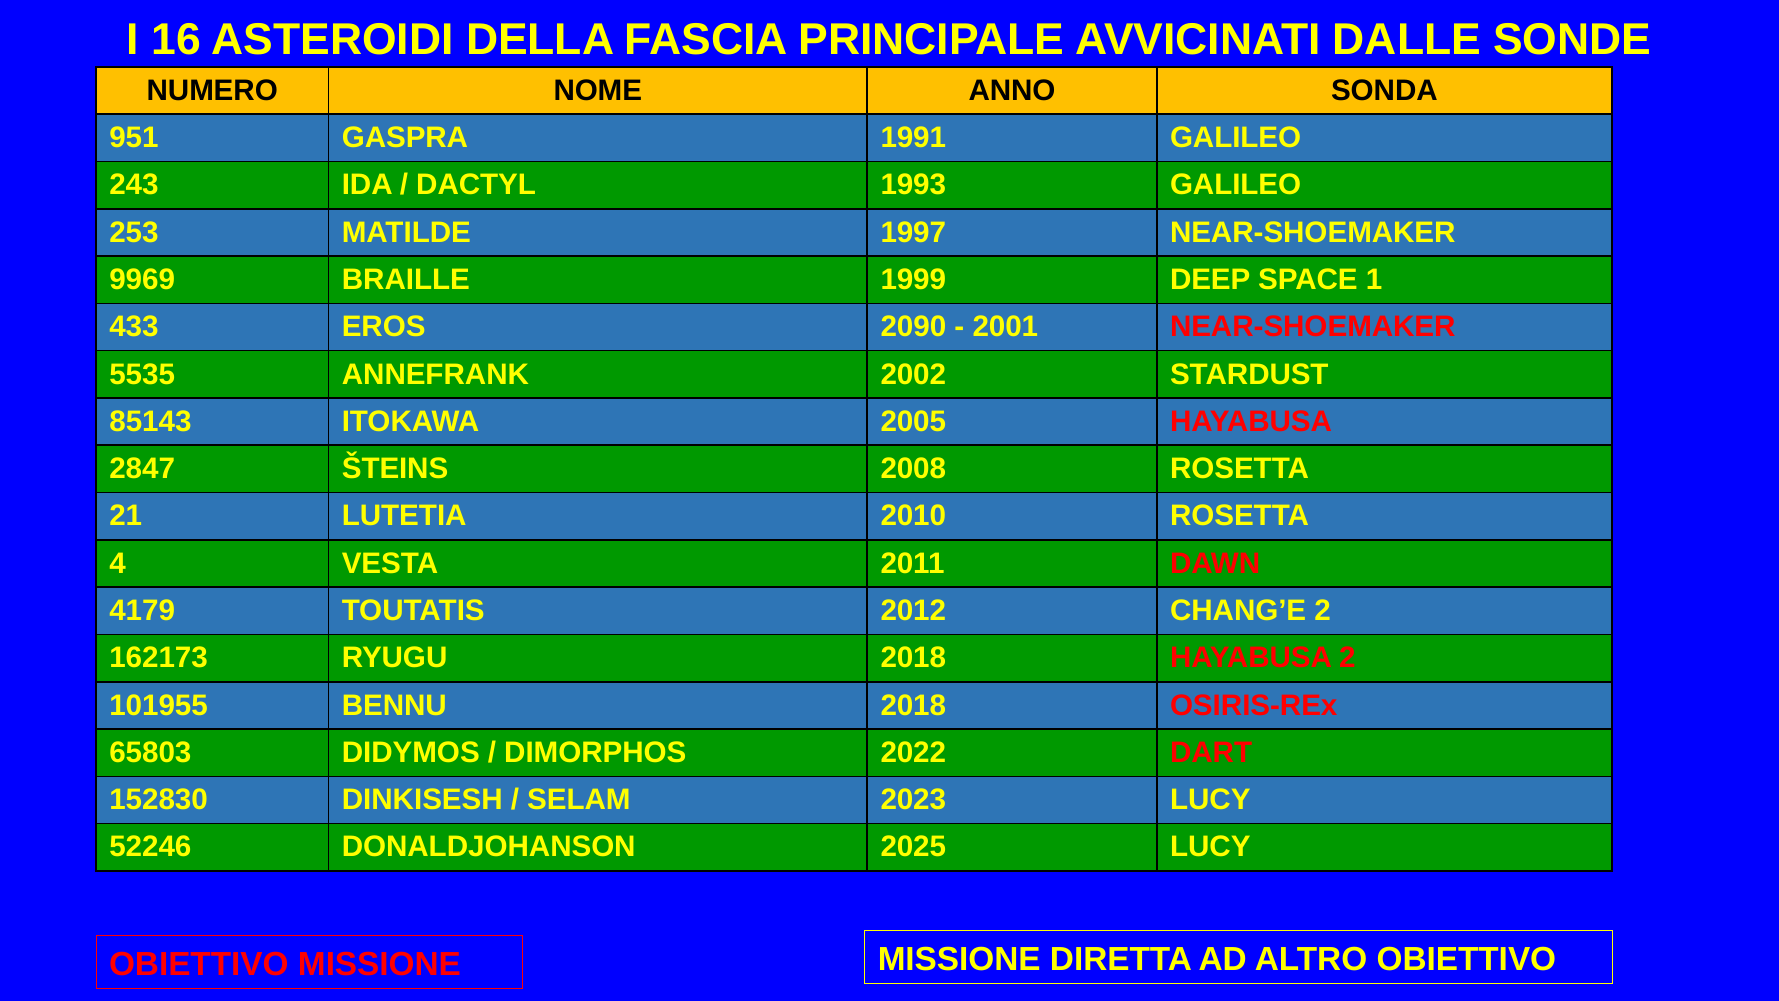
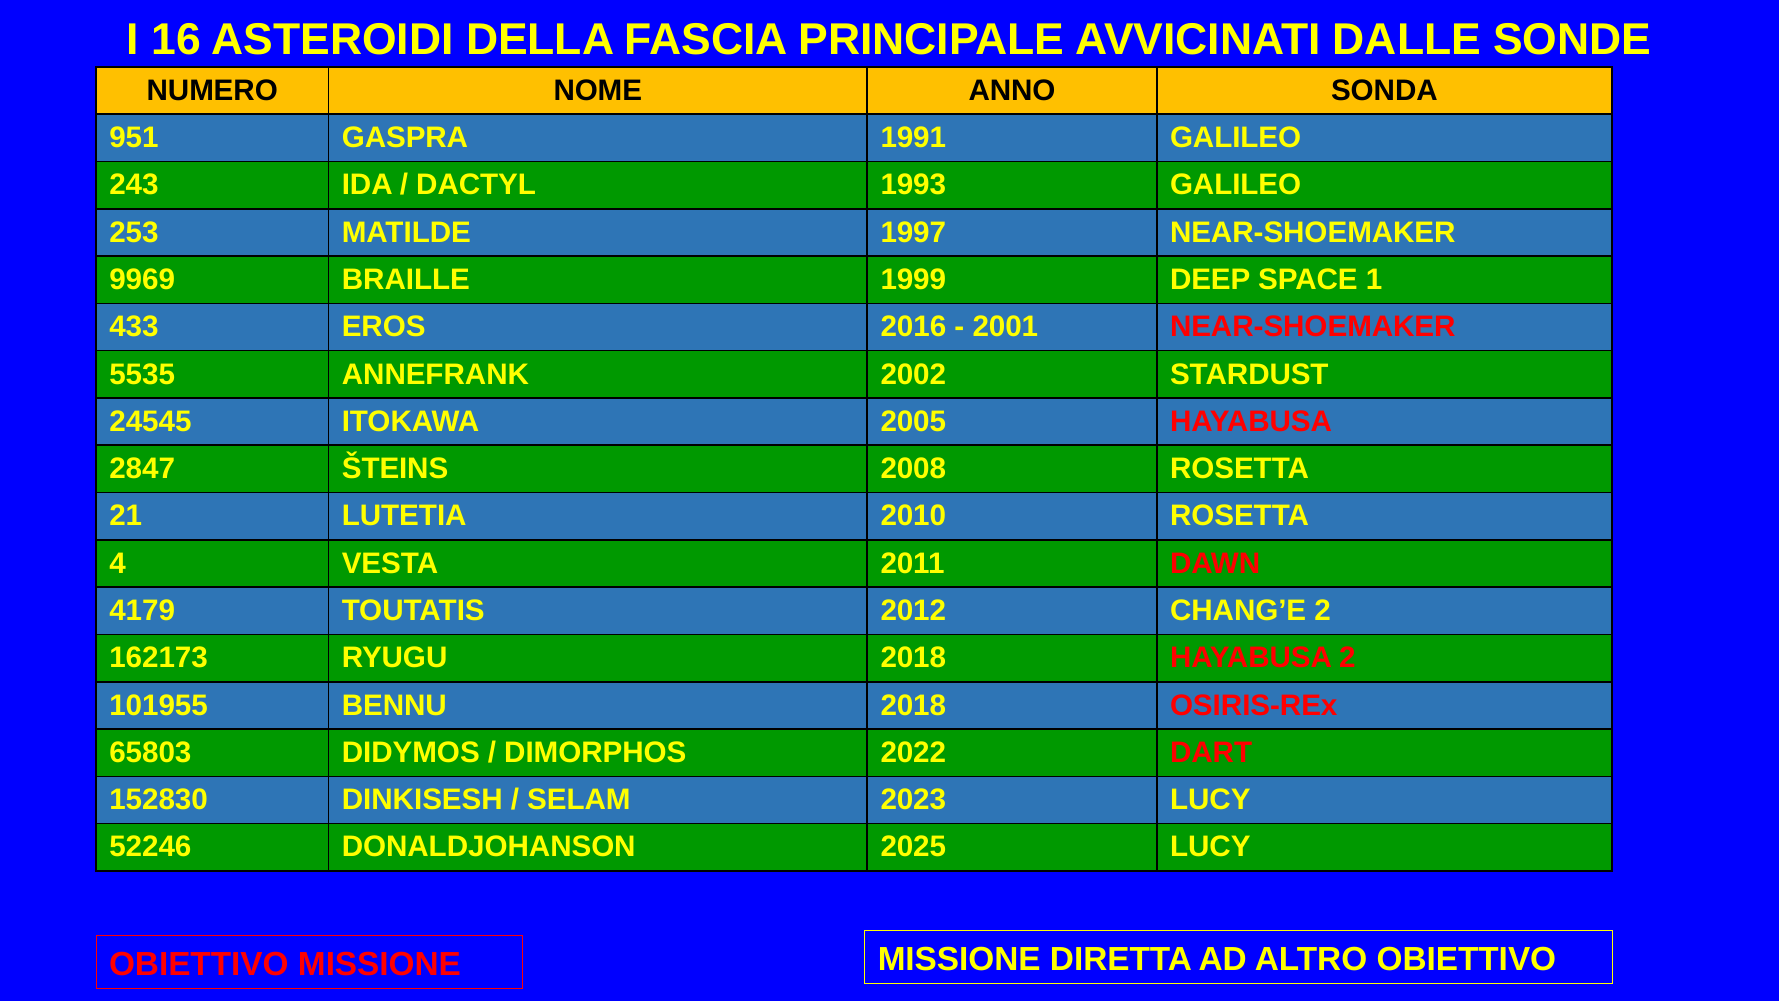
2090: 2090 -> 2016 (913, 327)
85143: 85143 -> 24545 (150, 421)
